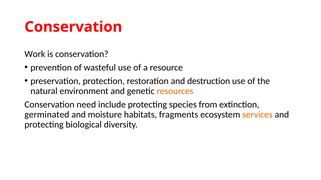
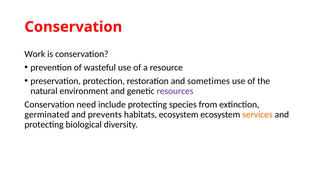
destruction: destruction -> sometimes (209, 81)
resources colour: orange -> purple (175, 91)
moisture: moisture -> prevents (105, 115)
habitats fragments: fragments -> ecosystem (179, 115)
